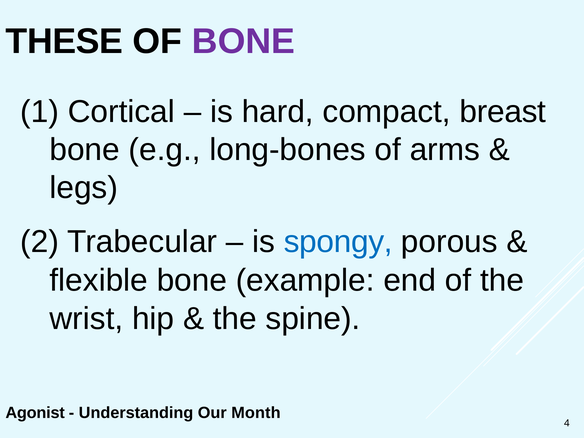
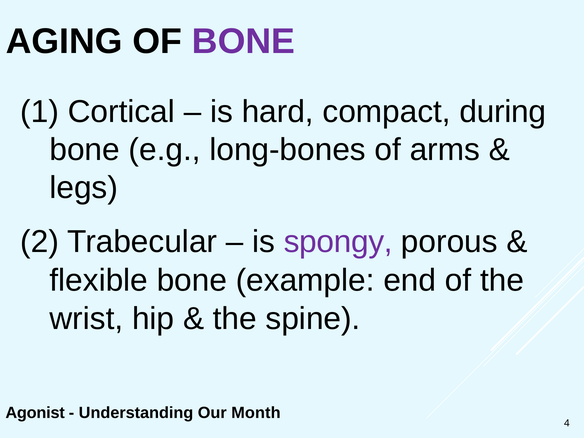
THESE: THESE -> AGING (64, 41)
breast: breast -> during (503, 112)
spongy colour: blue -> purple (338, 242)
